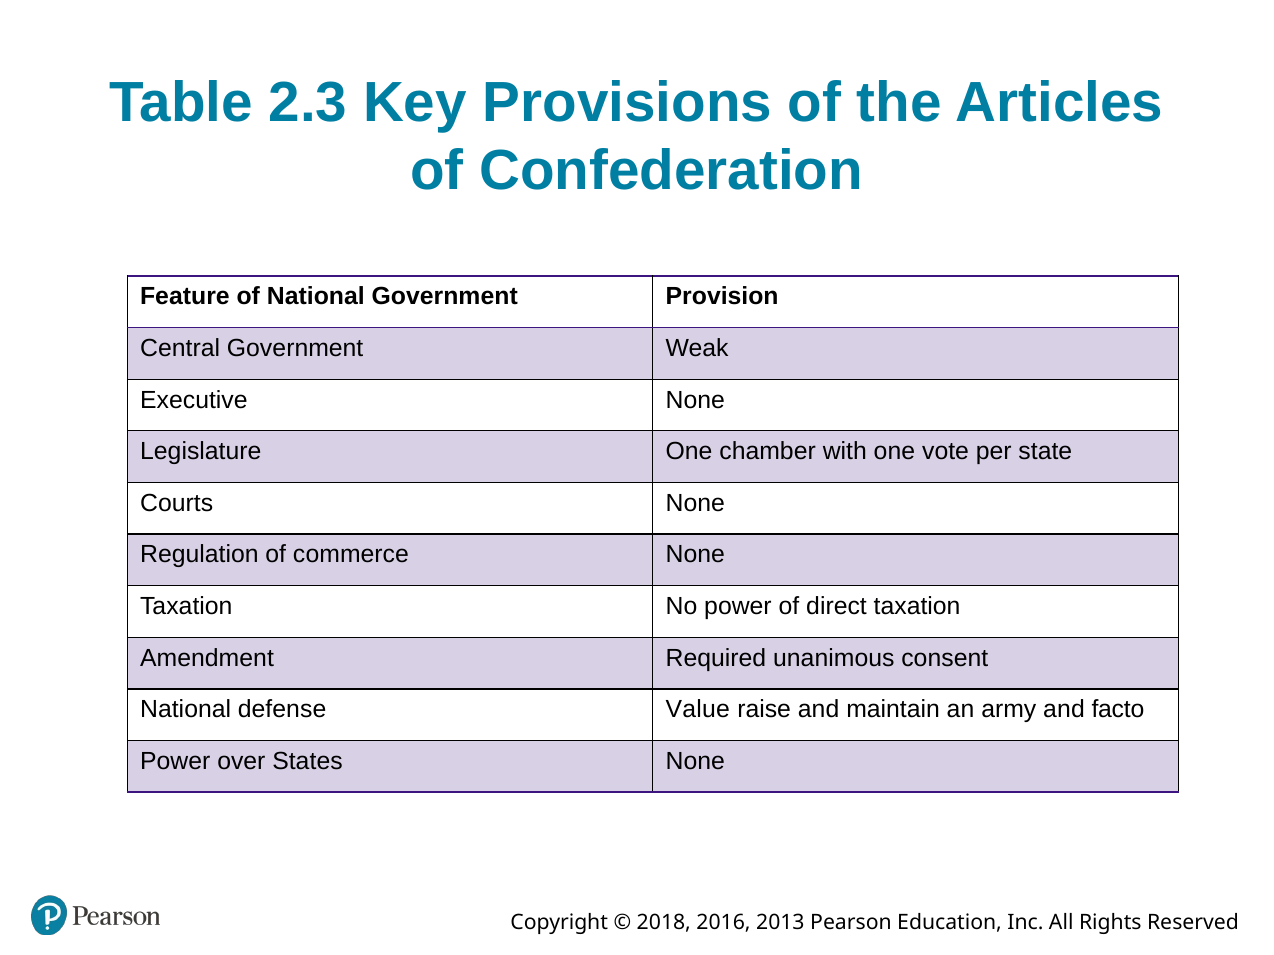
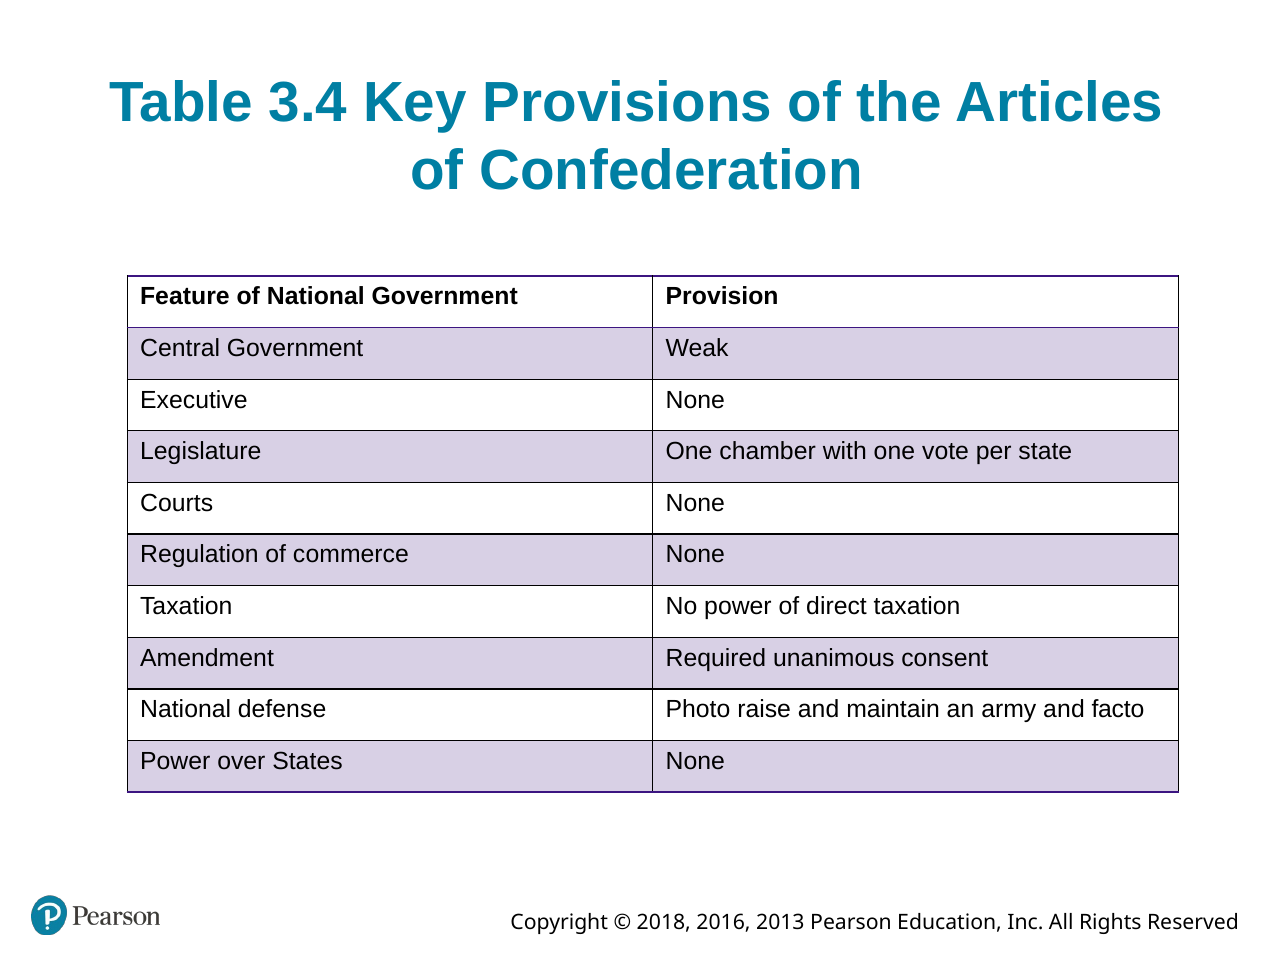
2.3: 2.3 -> 3.4 (308, 103)
Value: Value -> Photo (698, 710)
